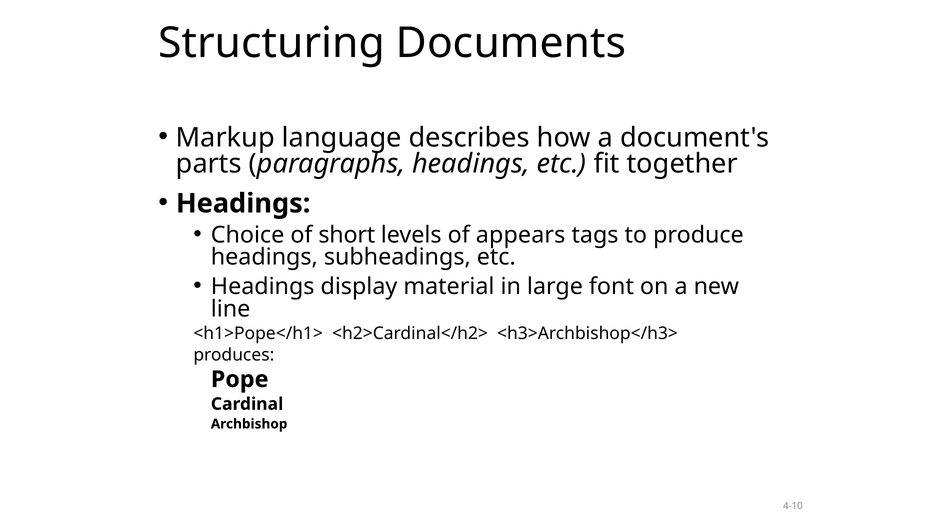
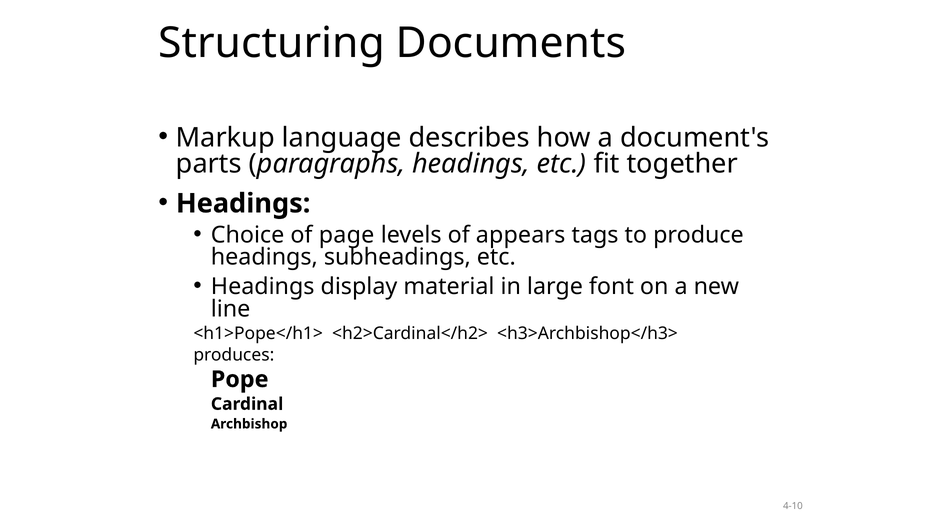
short: short -> page (347, 235)
